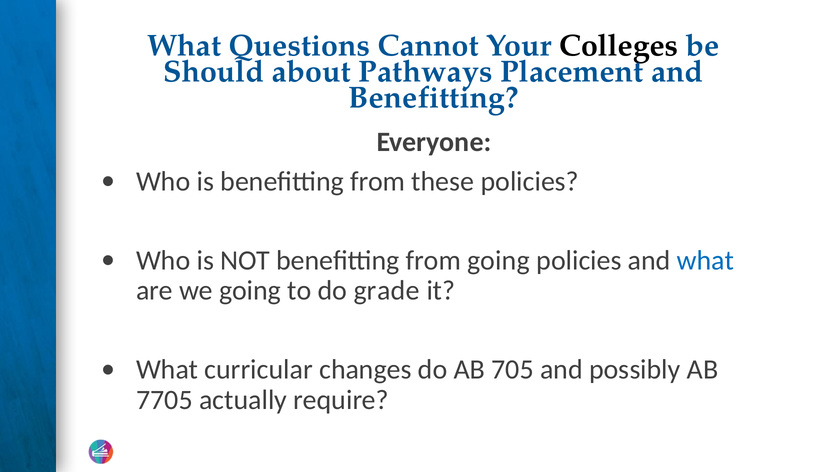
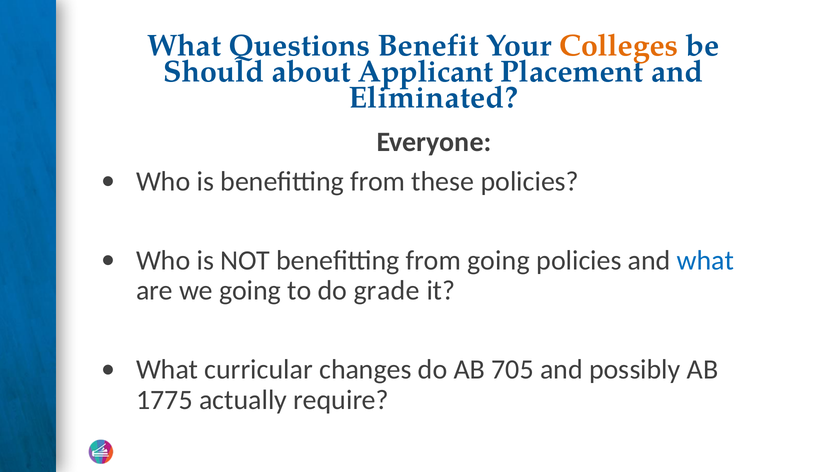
Cannot: Cannot -> Benefit (428, 46)
Colleges colour: black -> orange (619, 46)
Pathways: Pathways -> Applicant (426, 72)
Benefitting: Benefitting -> Eliminated (433, 98)
7705: 7705 -> 1775 (164, 400)
